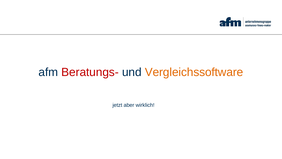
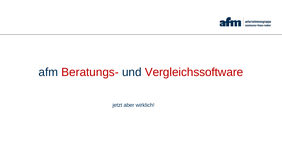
Vergleichssoftware colour: orange -> red (194, 72)
